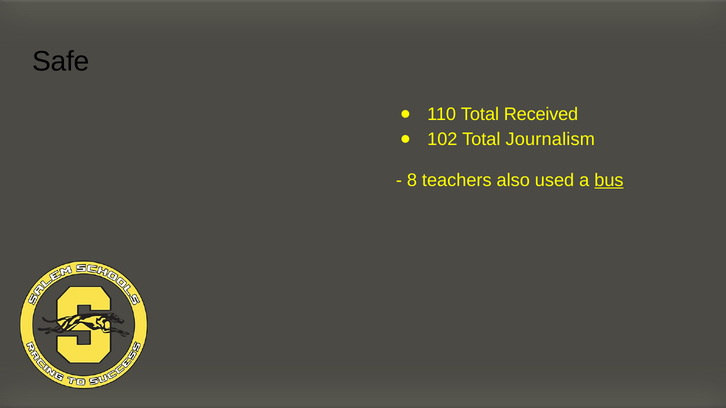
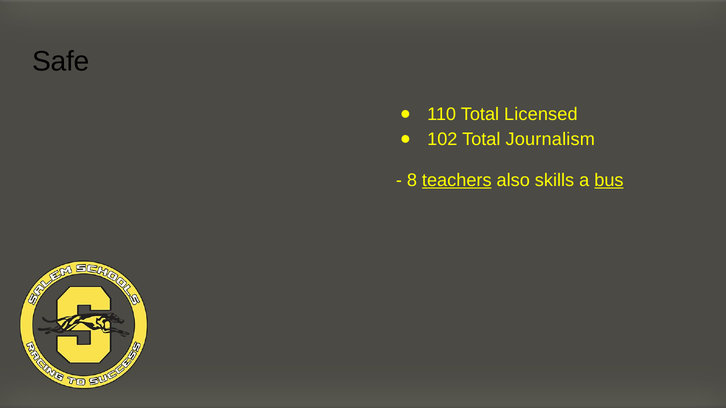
Received: Received -> Licensed (541, 114)
teachers underline: none -> present (457, 180)
used: used -> skills (555, 180)
